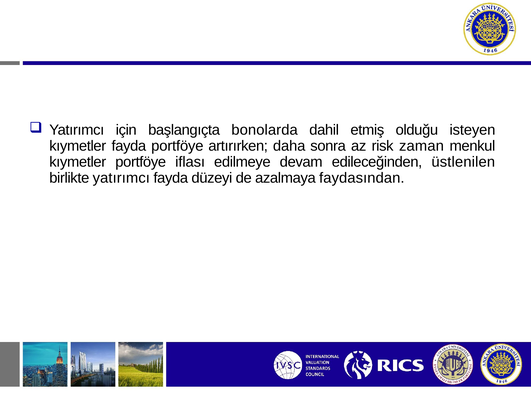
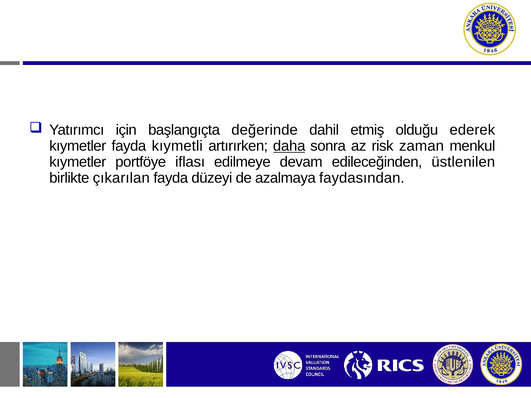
bonolarda: bonolarda -> değerinde (265, 130)
isteyen: isteyen -> ederek (472, 130)
fayda portföye: portföye -> kıymetli (177, 146)
daha underline: none -> present (289, 146)
birlikte yatırımcı: yatırımcı -> çıkarılan (121, 178)
